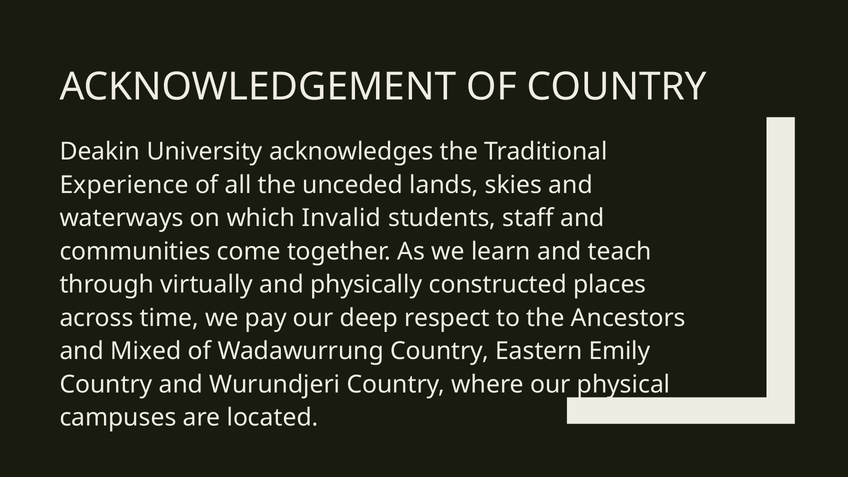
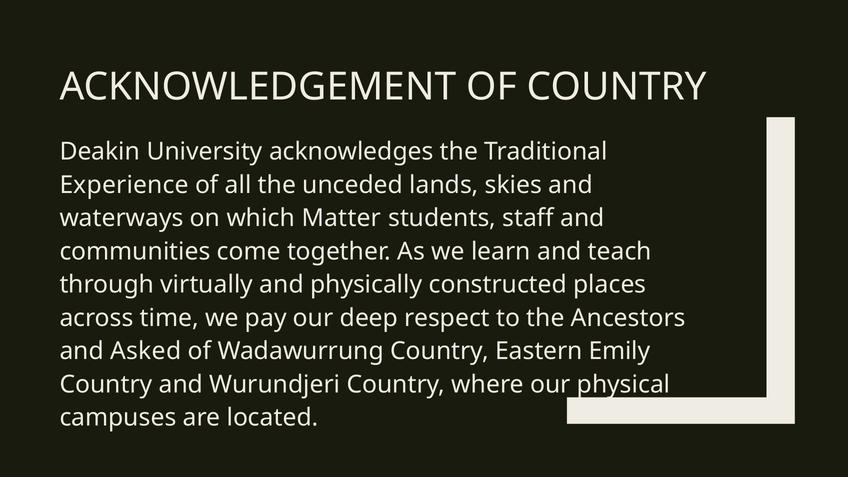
Invalid: Invalid -> Matter (341, 218)
Mixed: Mixed -> Asked (146, 351)
